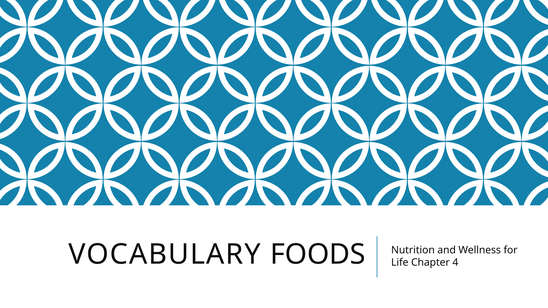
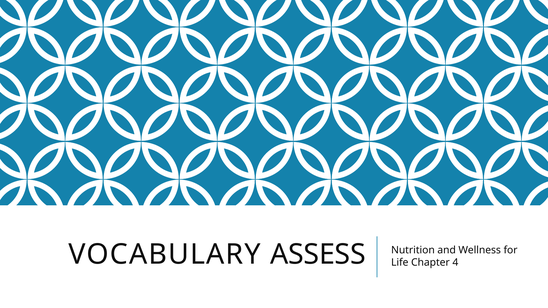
FOODS: FOODS -> ASSESS (318, 255)
